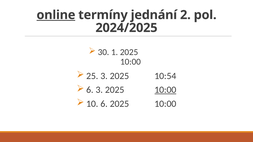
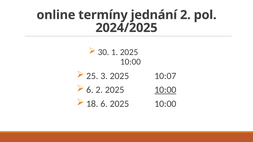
online underline: present -> none (56, 15)
10:54: 10:54 -> 10:07 (165, 76)
6 3: 3 -> 2 (99, 90)
10: 10 -> 18 (92, 104)
